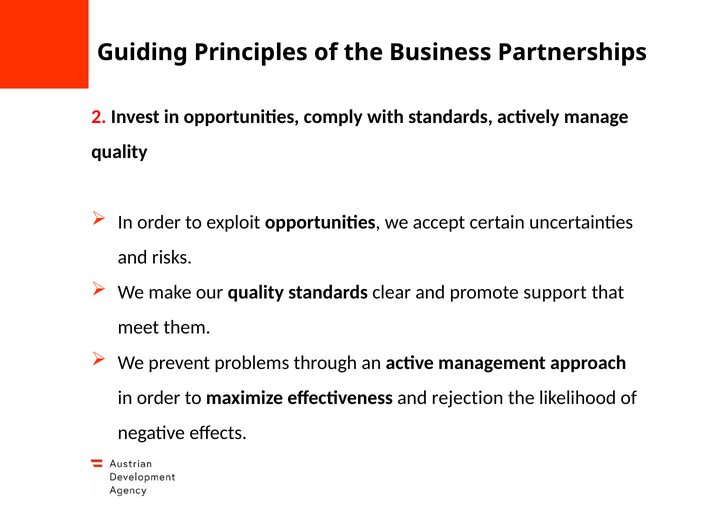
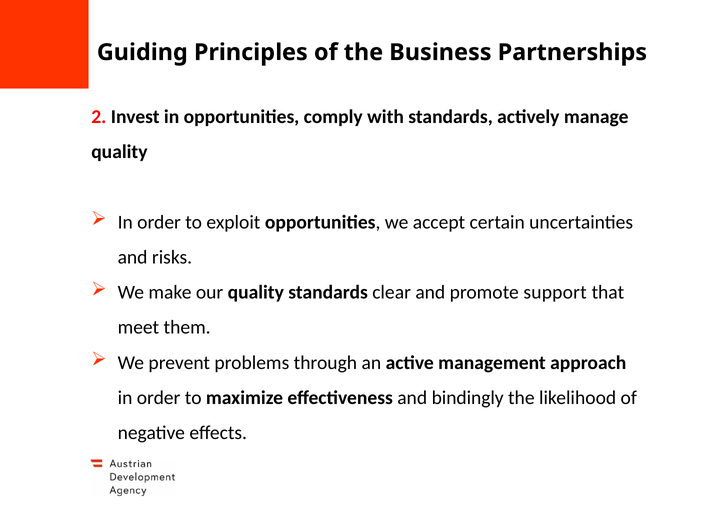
rejection: rejection -> bindingly (468, 398)
